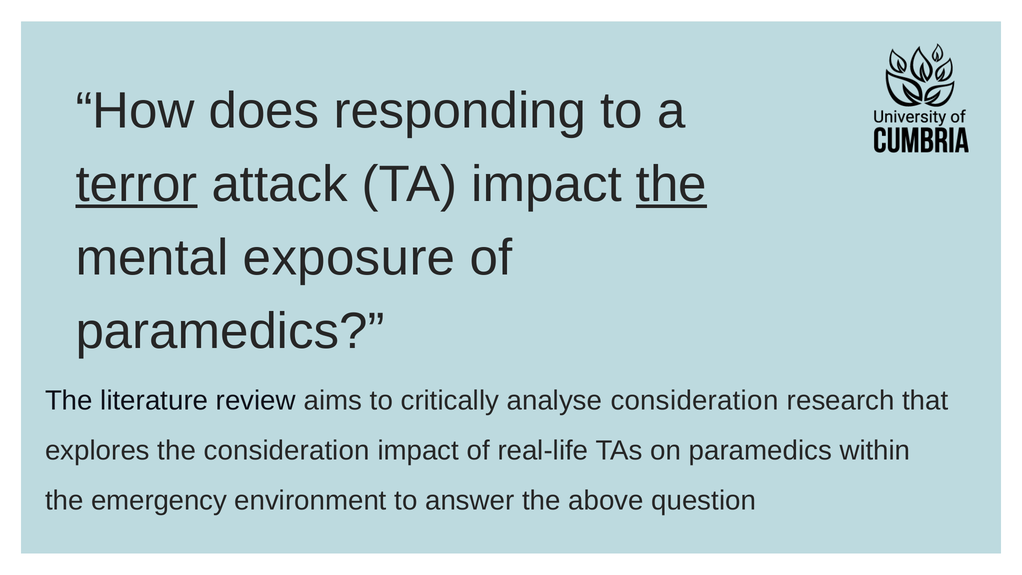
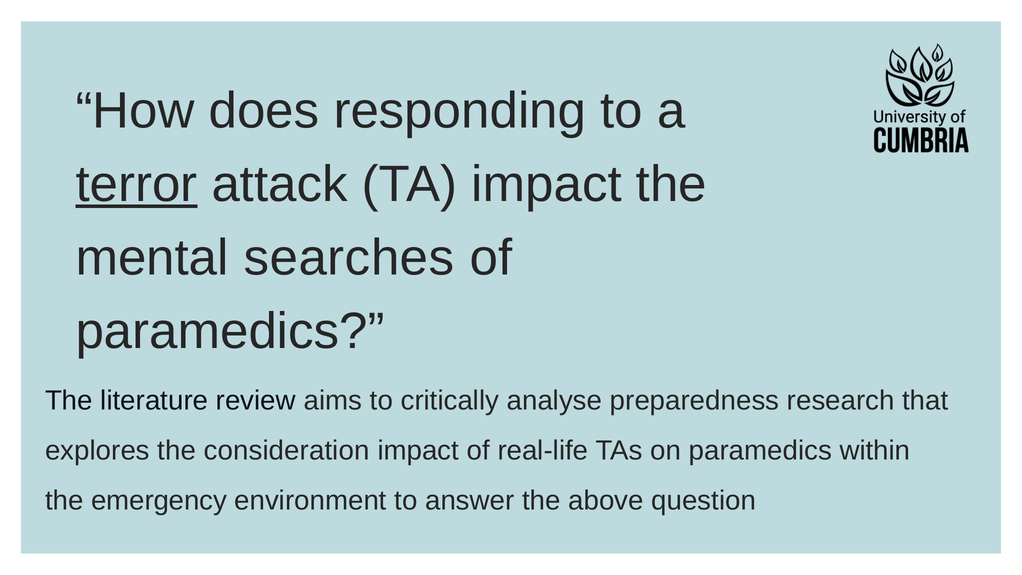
the underline: present -> none (671, 184)
exposure: exposure -> searches (349, 258)
analyse consideration: consideration -> preparedness (695, 401)
